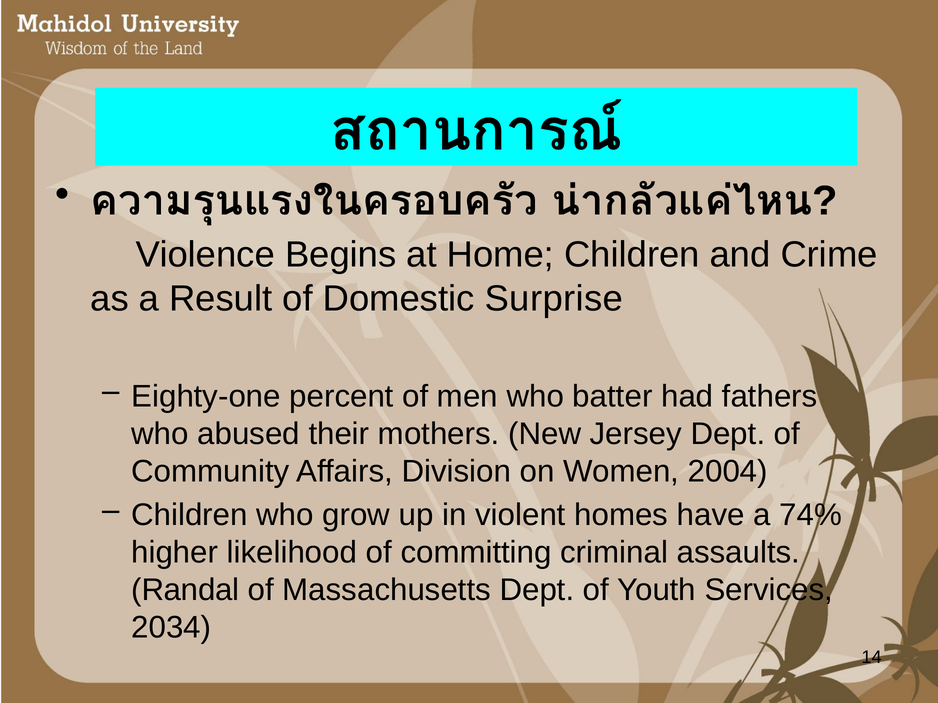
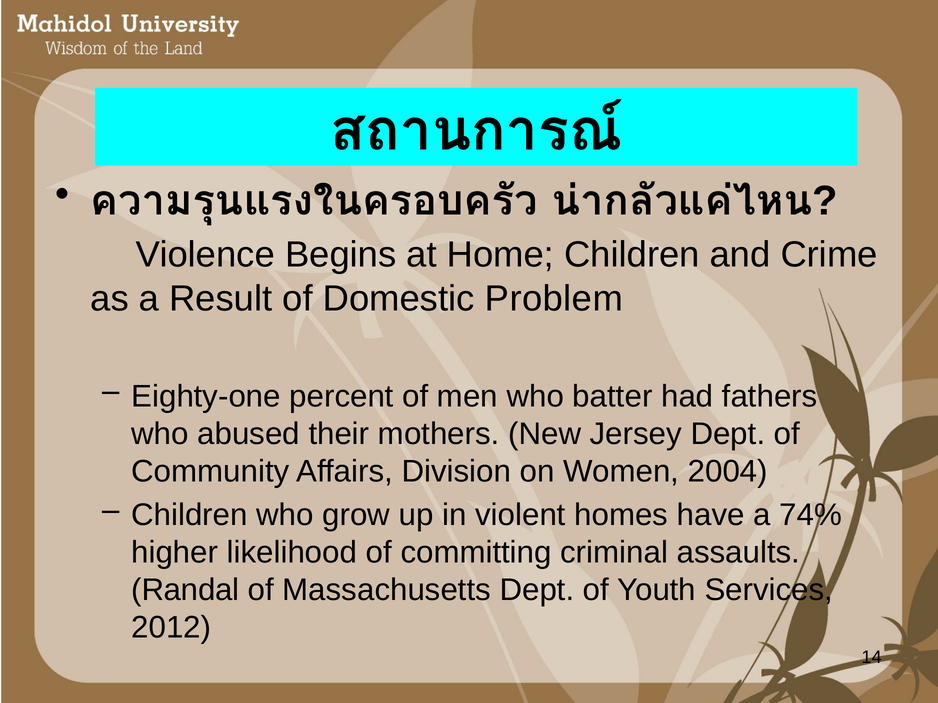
Surprise: Surprise -> Problem (554, 299)
2034: 2034 -> 2012 (171, 628)
